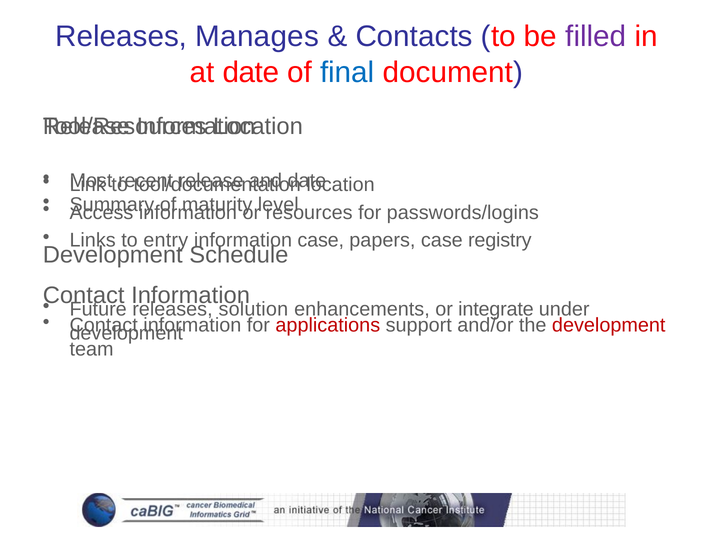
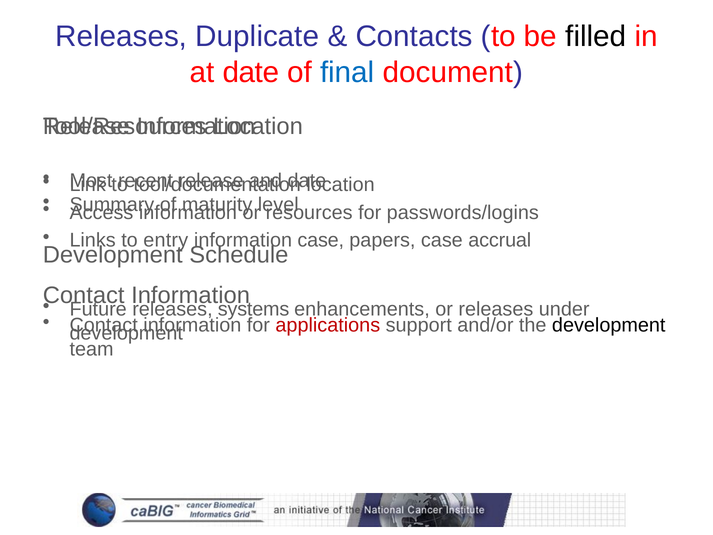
Manages: Manages -> Duplicate (257, 37)
filled colour: purple -> black (596, 37)
registry: registry -> accrual (500, 240)
solution: solution -> systems (254, 309)
or integrate: integrate -> releases (496, 309)
development colour: red -> black (609, 325)
